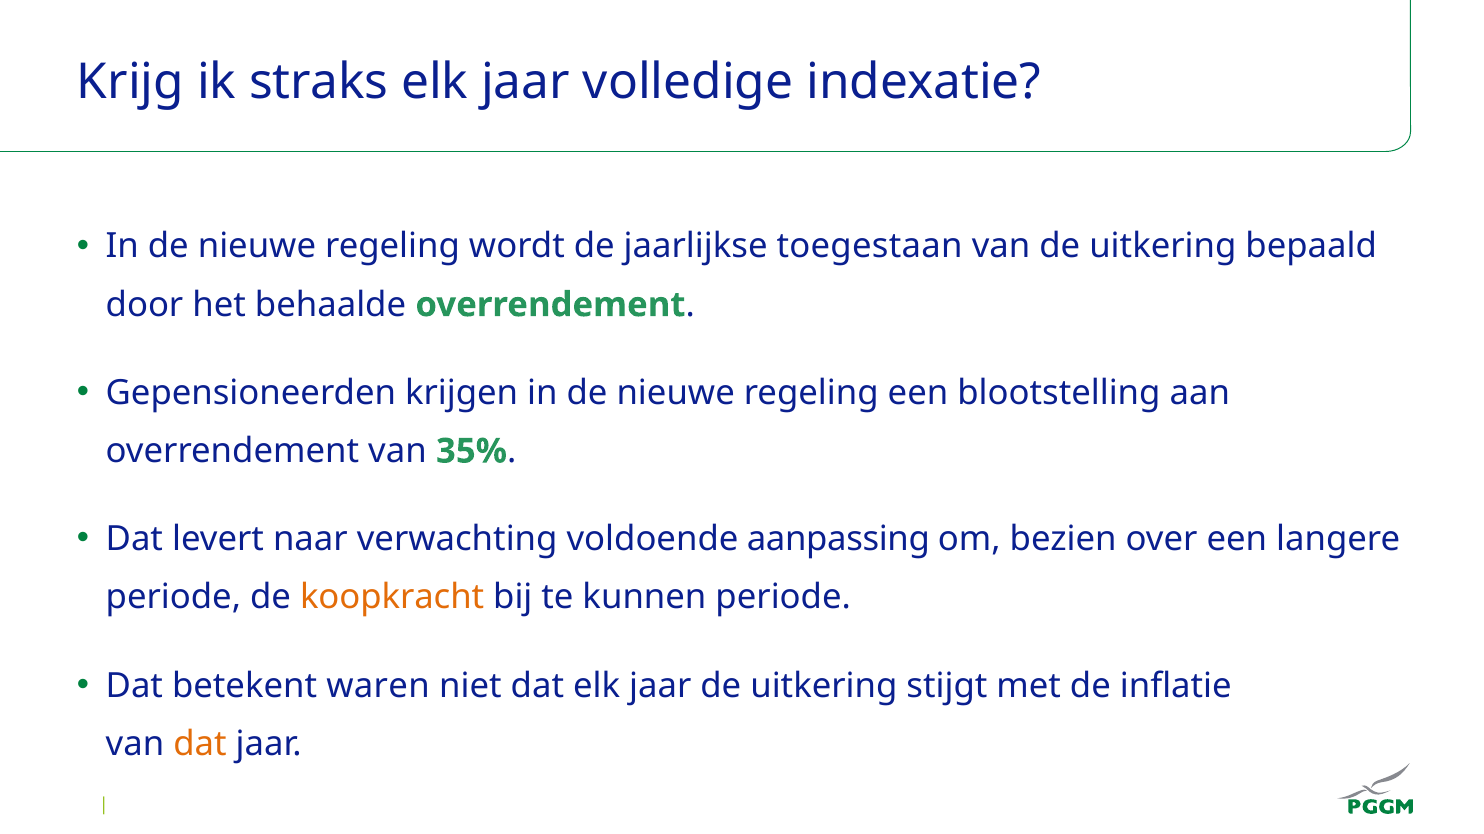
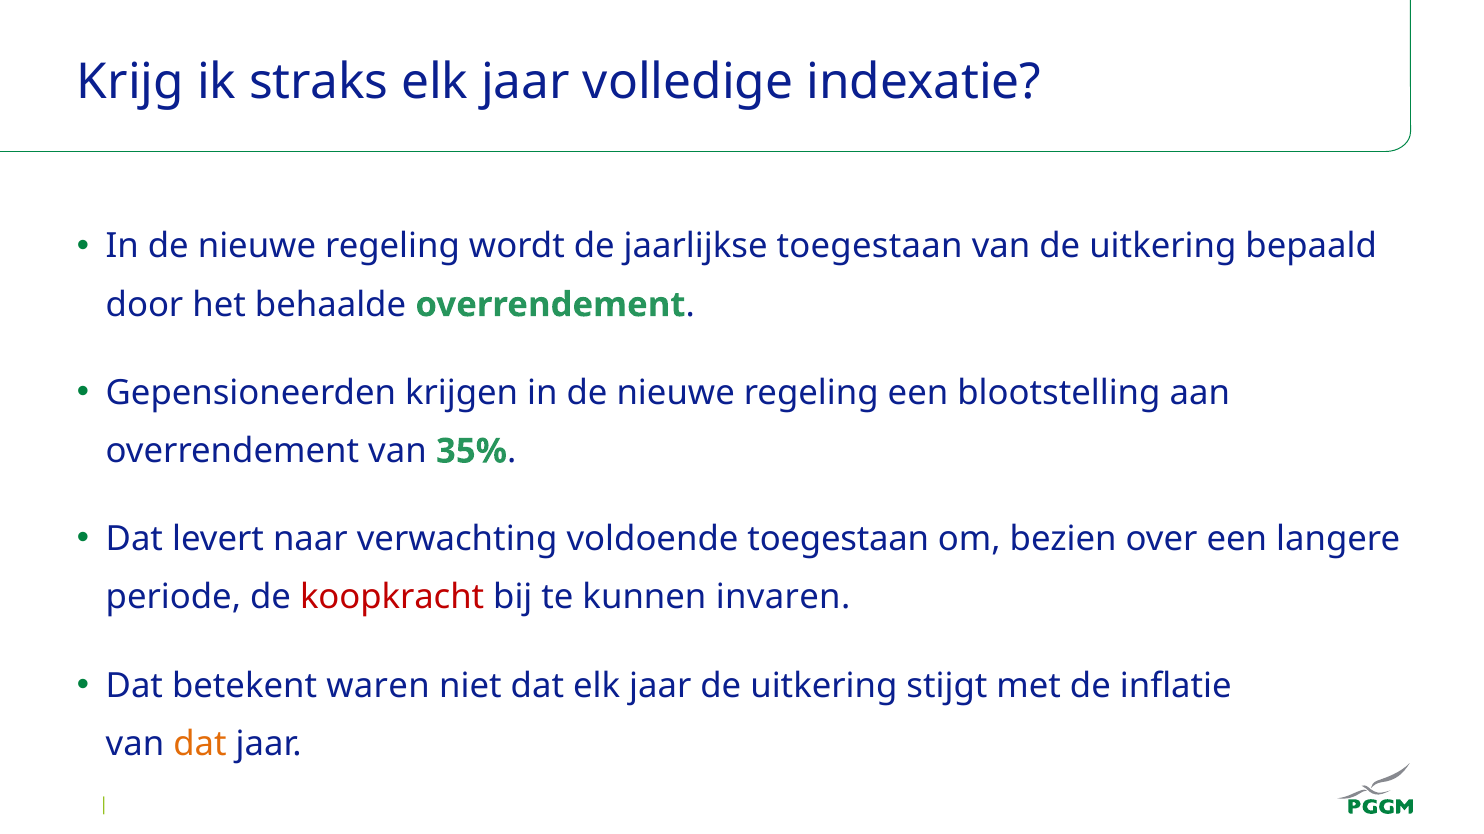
voldoende aanpassing: aanpassing -> toegestaan (838, 540)
koopkracht colour: orange -> red (392, 598)
kunnen periode: periode -> invaren (783, 598)
